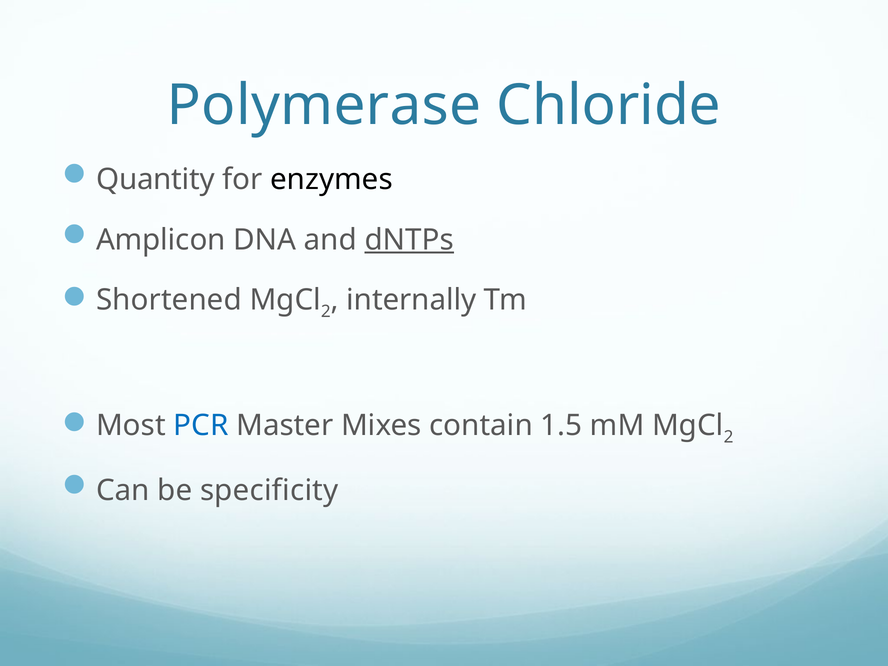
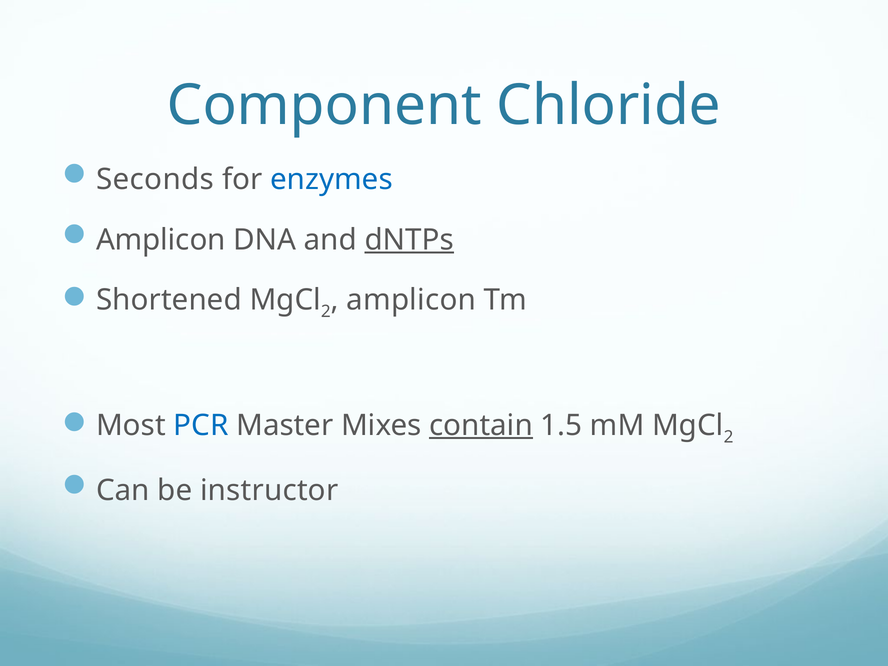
Polymerase: Polymerase -> Component (324, 106)
Quantity: Quantity -> Seconds (155, 180)
enzymes colour: black -> blue (331, 180)
internally: internally -> amplicon (411, 300)
contain underline: none -> present (481, 425)
specificity: specificity -> instructor (269, 490)
